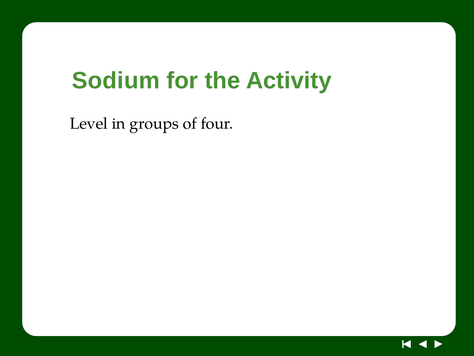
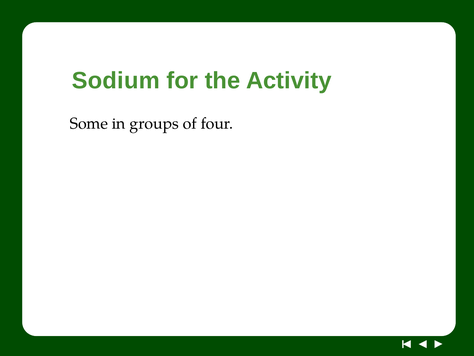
Level: Level -> Some (89, 124)
